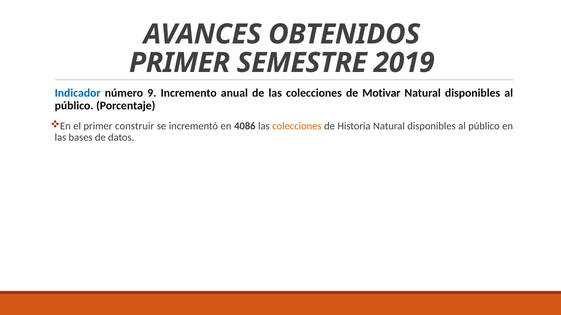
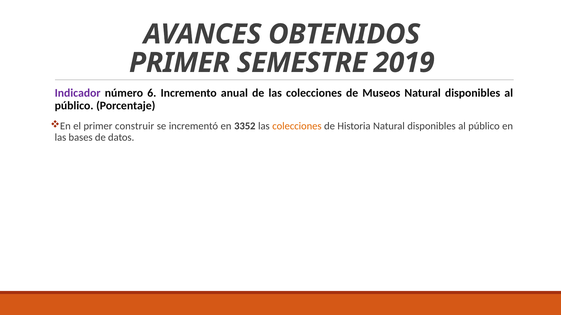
Indicador colour: blue -> purple (78, 93)
9: 9 -> 6 (152, 93)
Motivar: Motivar -> Museos (381, 93)
4086: 4086 -> 3352 (245, 126)
